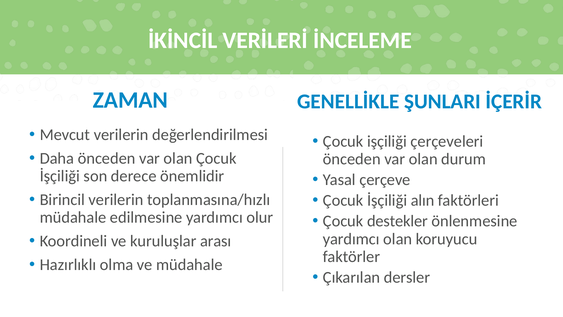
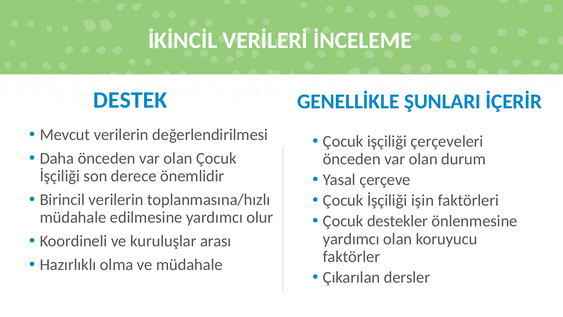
ZAMAN: ZAMAN -> DESTEK (130, 100)
alın: alın -> işin (423, 200)
